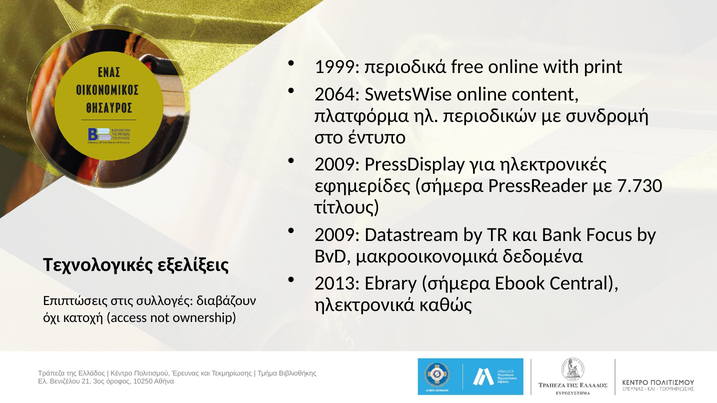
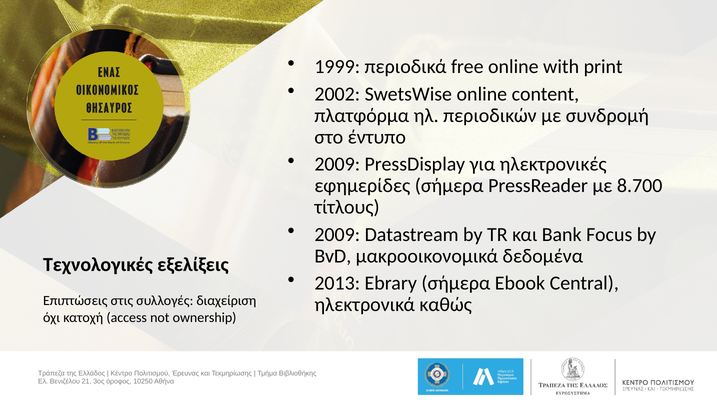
2064: 2064 -> 2002 (337, 94)
7.730: 7.730 -> 8.700 (640, 186)
διαβάζουν: διαβάζουν -> διαχείριση (226, 301)
